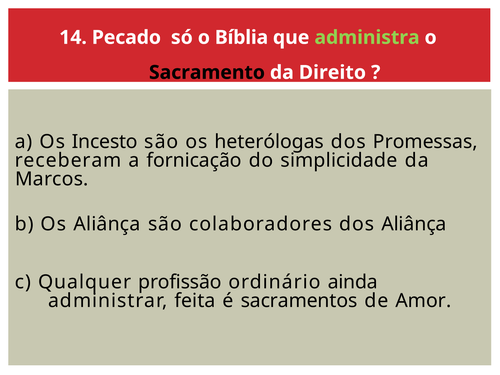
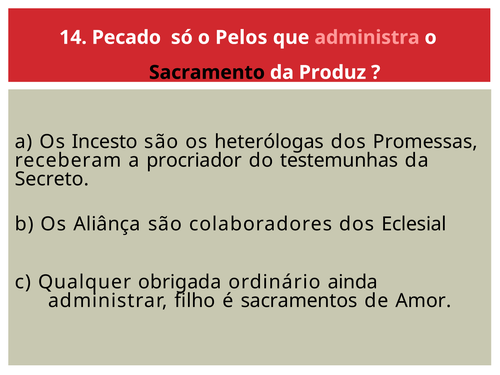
Bíblia: Bíblia -> Pelos (241, 37)
administra colour: light green -> pink (367, 37)
Direito: Direito -> Produz (332, 72)
fornicação: fornicação -> procriador (194, 160)
simplicidade: simplicidade -> testemunhas (339, 160)
Marcos: Marcos -> Secreto (52, 179)
dos Aliânça: Aliânça -> Eclesial (414, 224)
profissão: profissão -> obrigada (180, 282)
feita: feita -> filho (195, 301)
